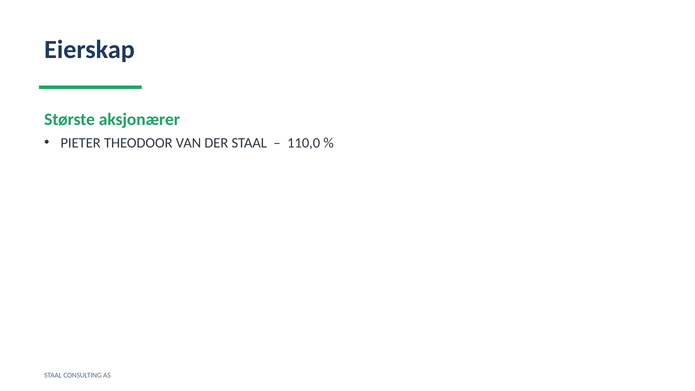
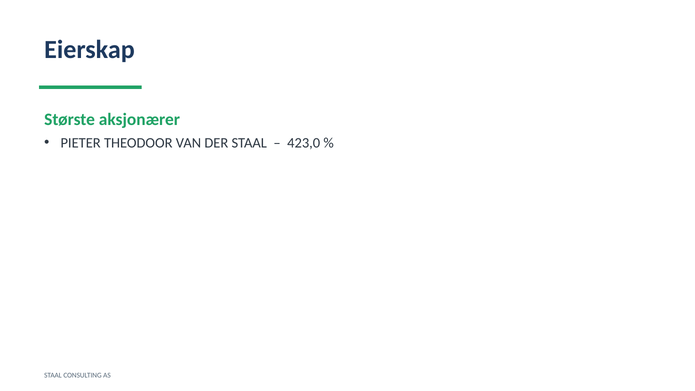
110,0: 110,0 -> 423,0 (304, 143)
